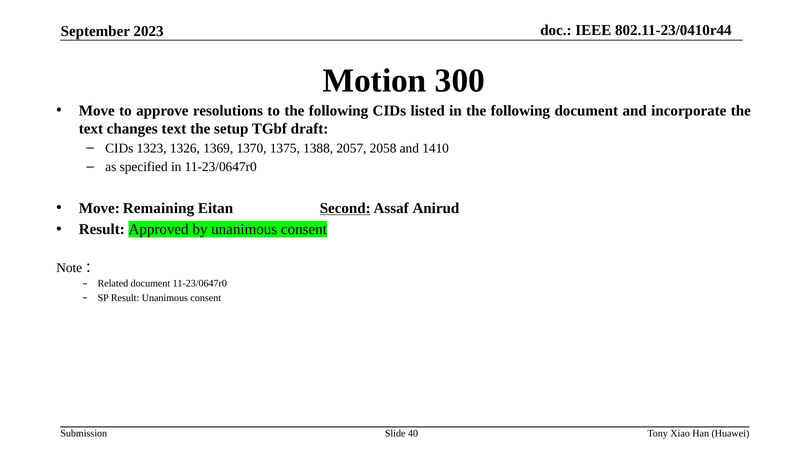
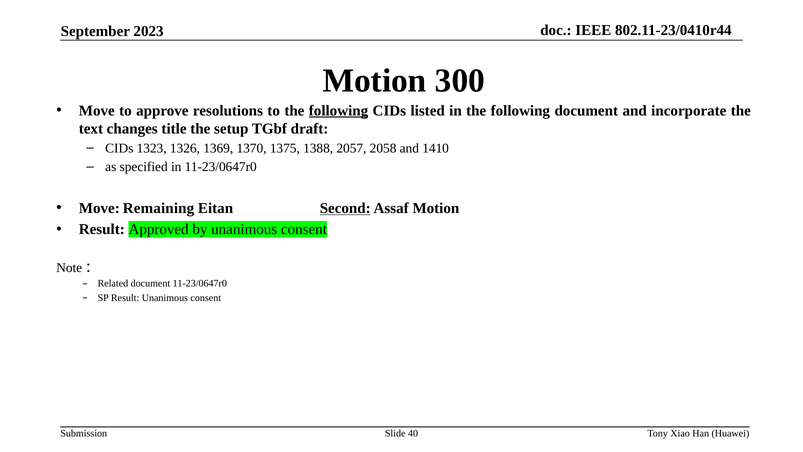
following underline: none -> present (339, 110)
changes text: text -> title (174, 129)
Assaf Anirud: Anirud -> Motion (436, 208)
